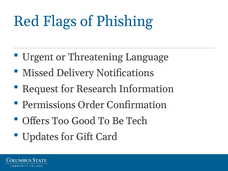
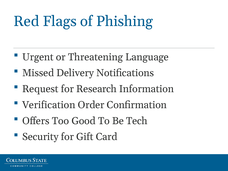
Permissions: Permissions -> Verification (49, 105)
Updates: Updates -> Security (40, 137)
